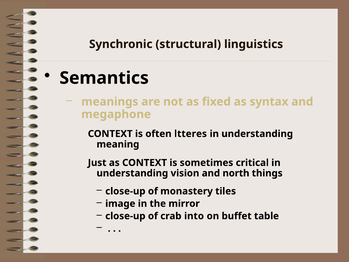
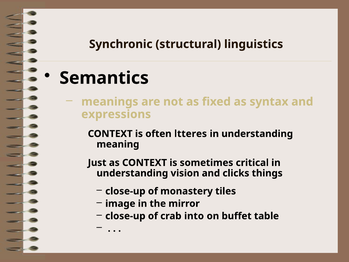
megaphone: megaphone -> expressions (116, 114)
north: north -> clicks (236, 173)
